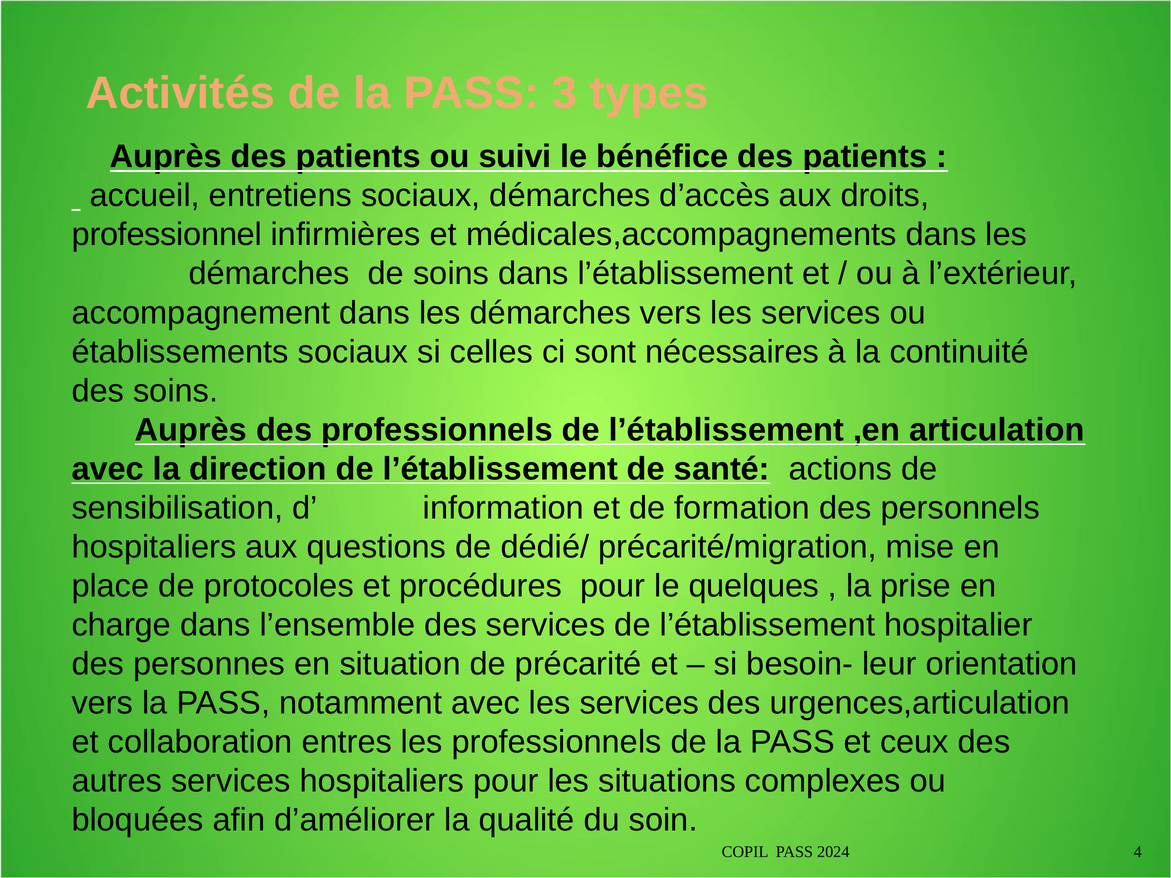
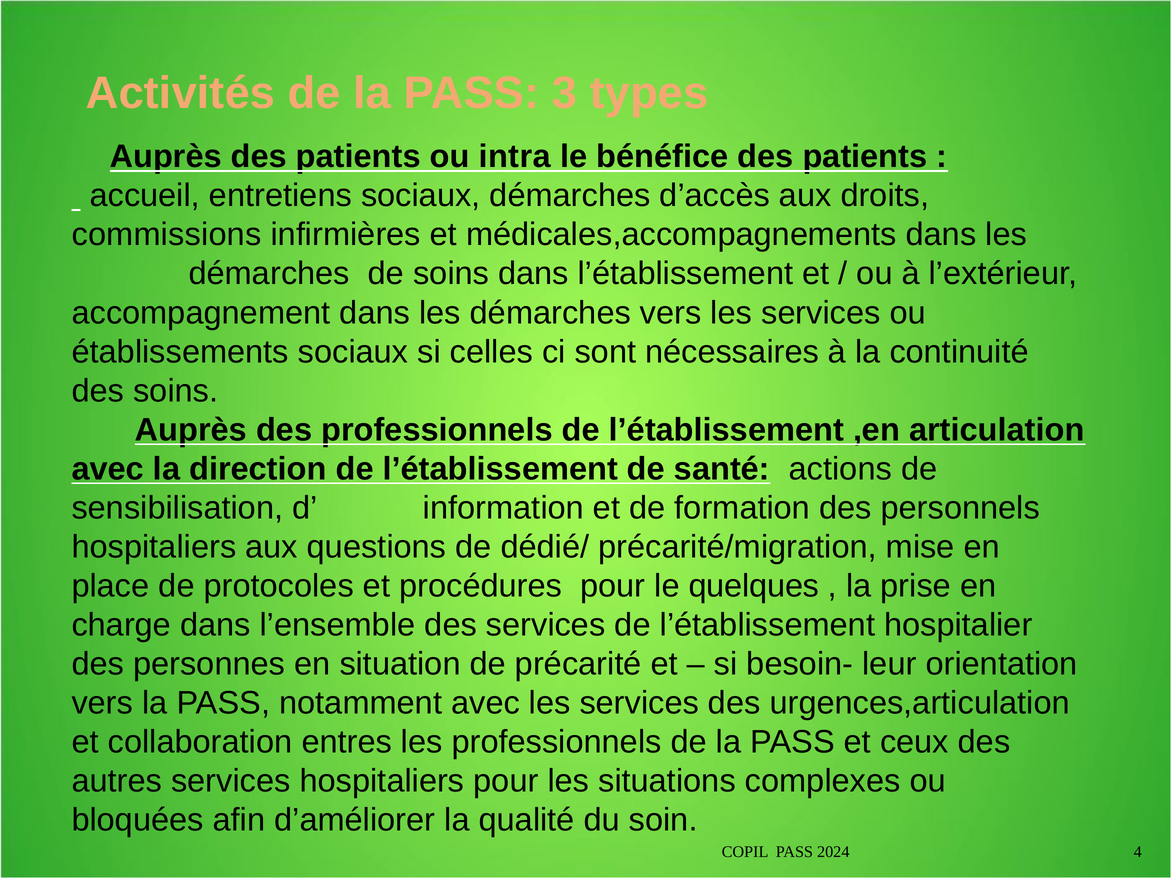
suivi: suivi -> intra (515, 157)
professionnel: professionnel -> commissions (167, 235)
